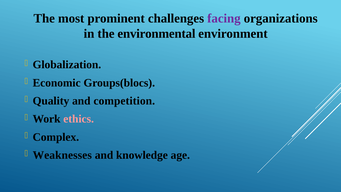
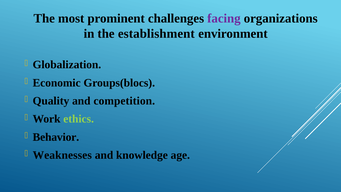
environmental: environmental -> establishment (156, 34)
ethics colour: pink -> light green (79, 119)
Complex: Complex -> Behavior (56, 137)
